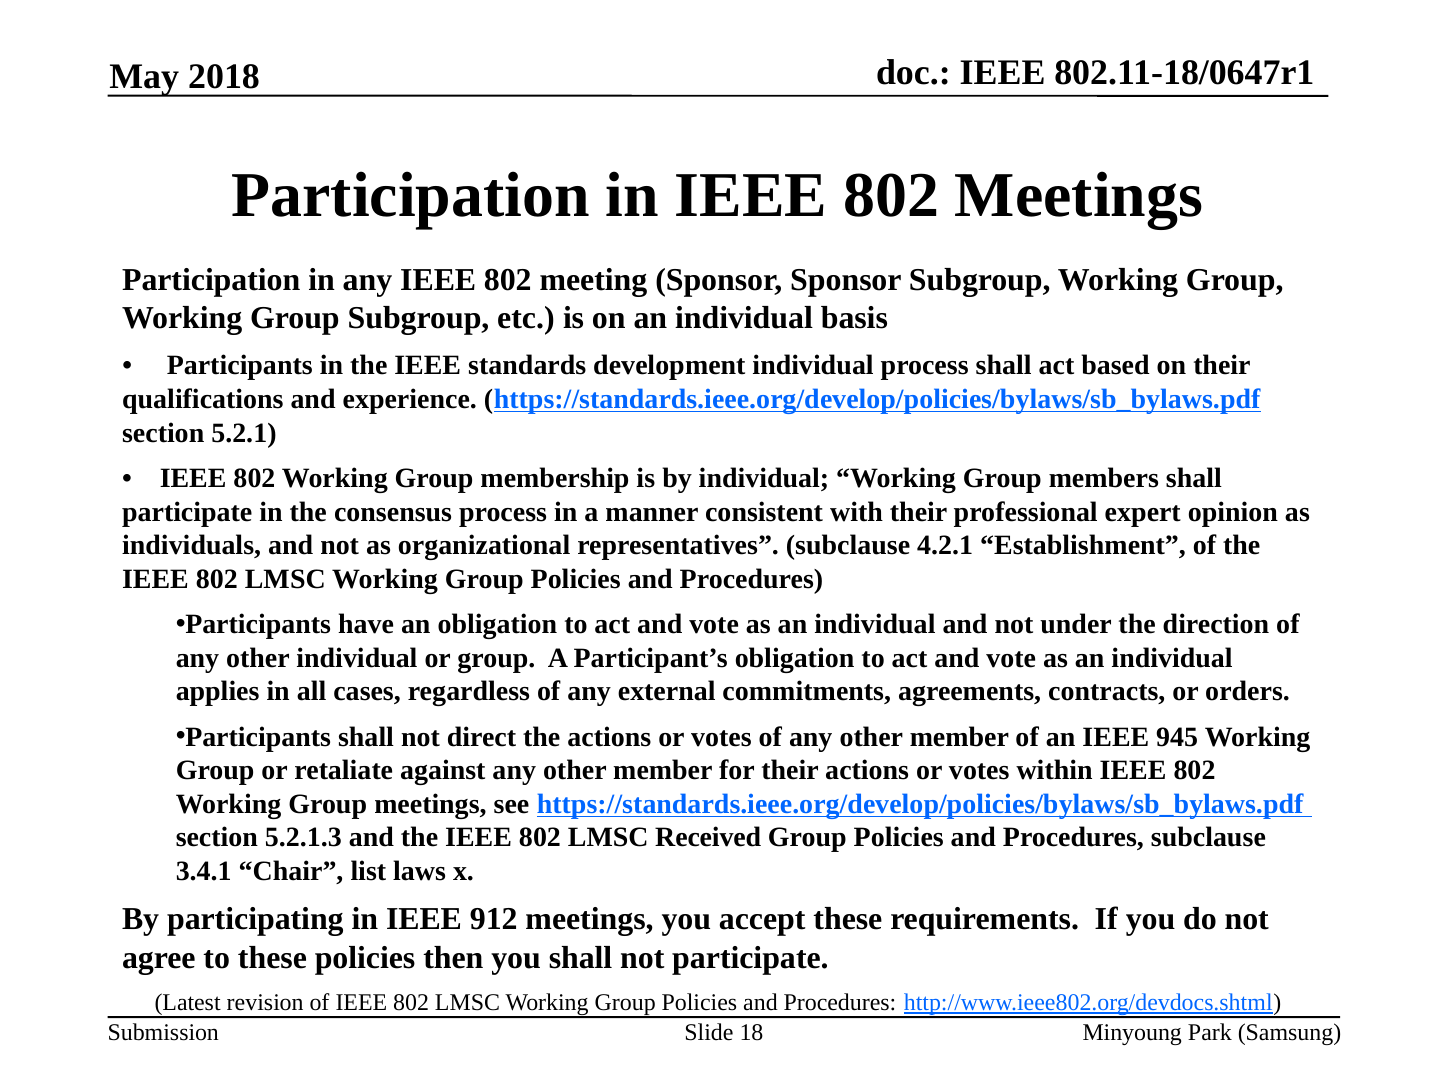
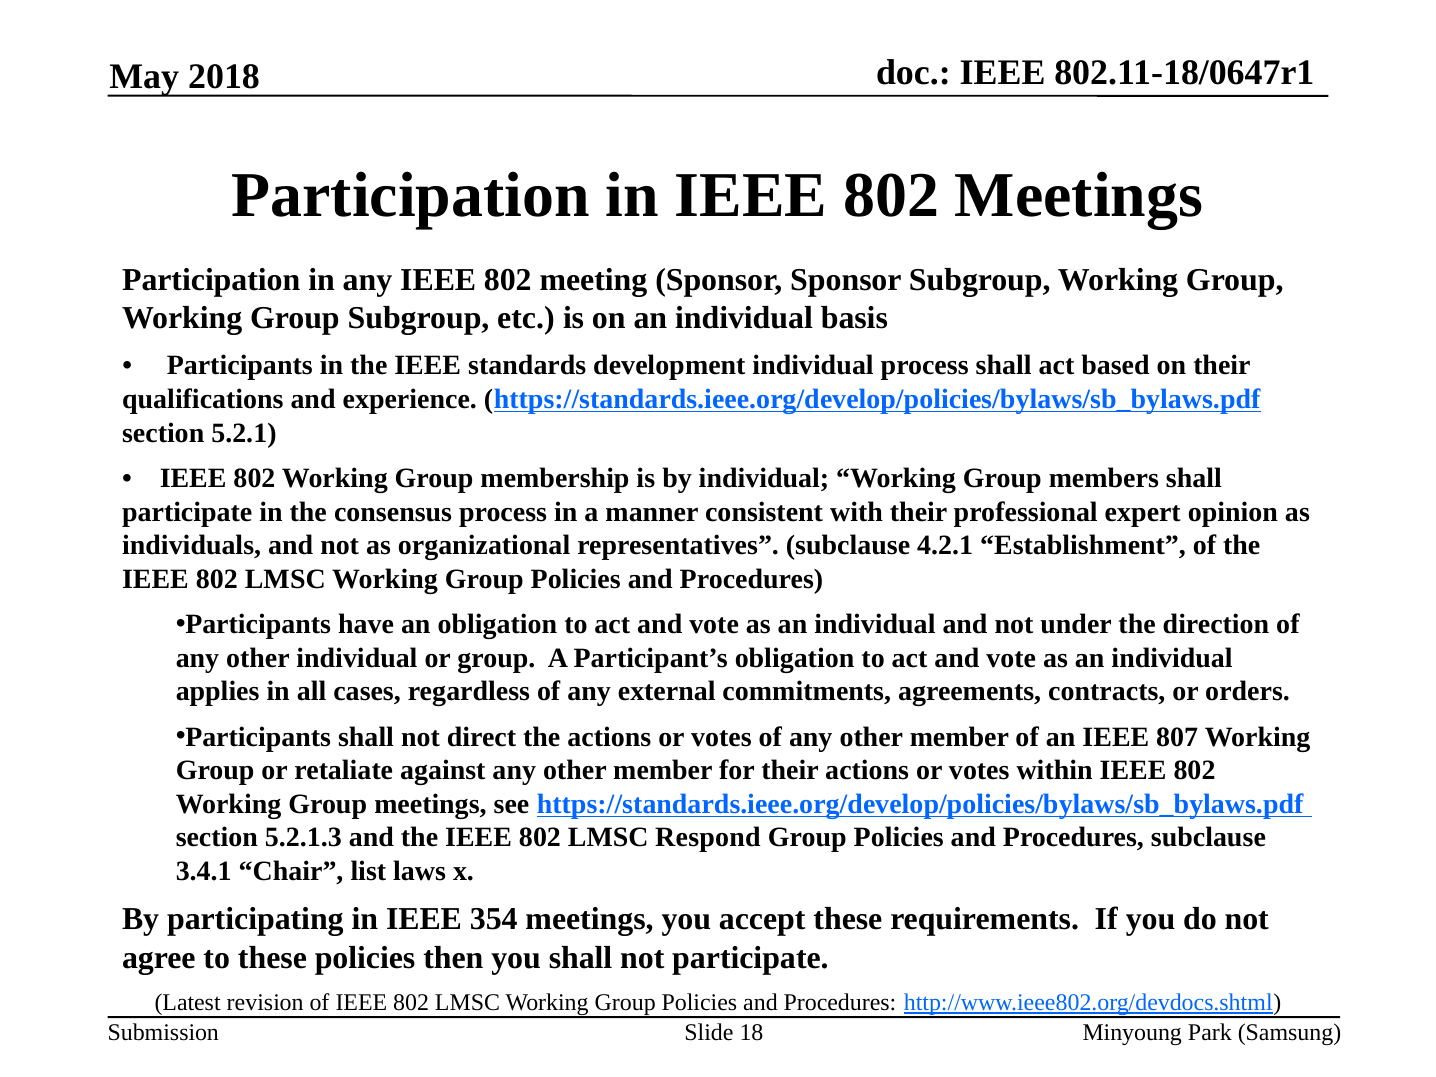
945: 945 -> 807 (1177, 737)
Received: Received -> Respond (708, 838)
912: 912 -> 354 (494, 919)
